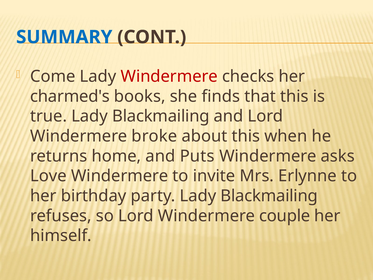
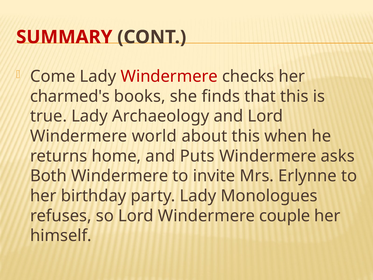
SUMMARY colour: blue -> red (64, 37)
true Lady Blackmailing: Blackmailing -> Archaeology (161, 116)
broke: broke -> world (154, 136)
Love: Love -> Both (48, 176)
party Lady Blackmailing: Blackmailing -> Monologues (269, 196)
